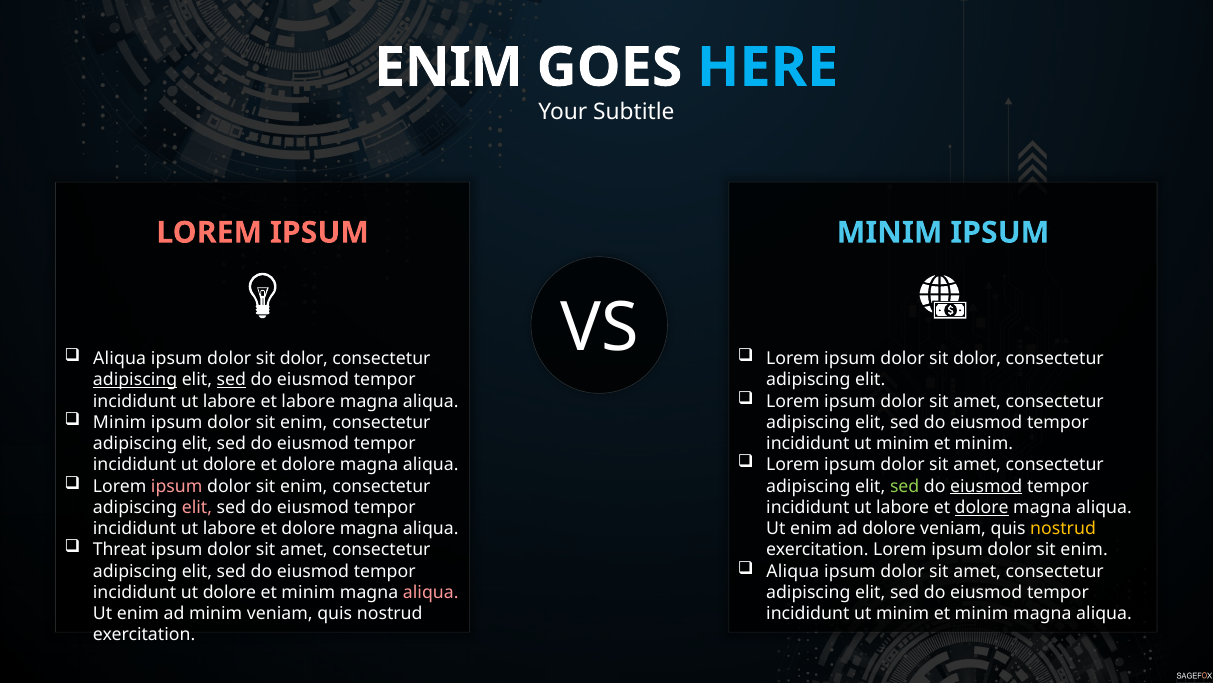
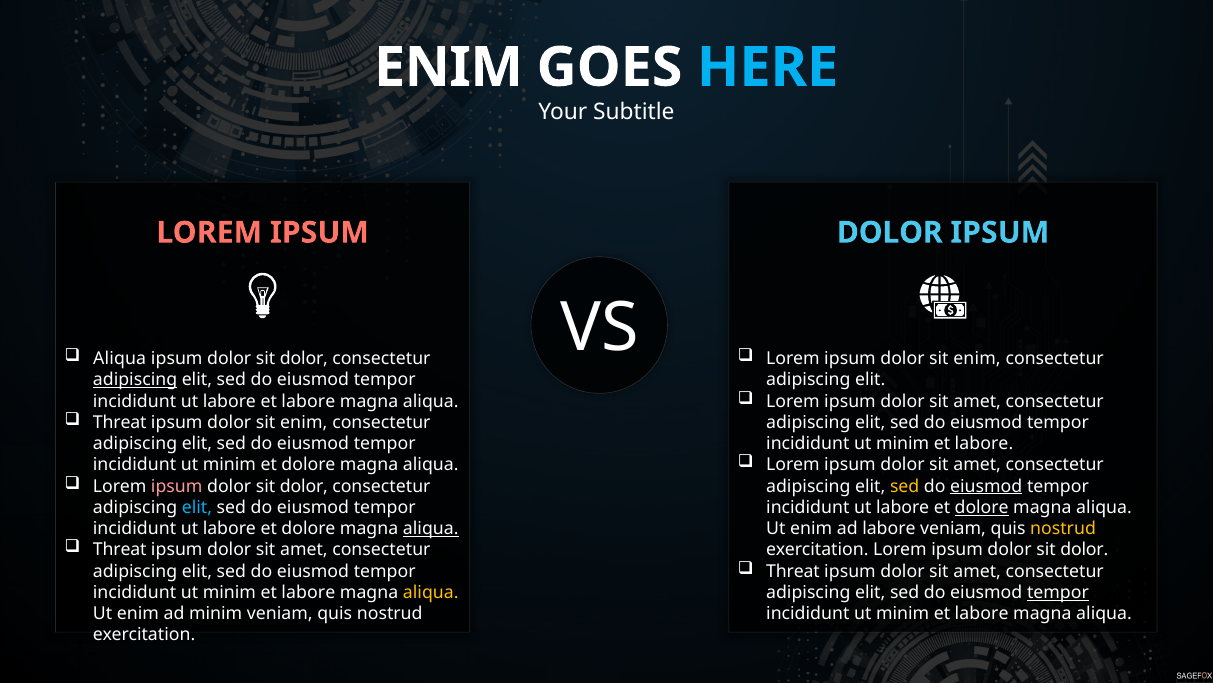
MINIM: MINIM -> DOLOR (890, 232)
dolor: dolor -> enim (977, 358)
sed underline: present -> none (231, 380)
Minim: Minim -> Threat (120, 422)
minim: minim -> labore (984, 443)
dolore: dolore -> minim (229, 465)
enim: enim -> dolor (304, 486)
sed colour: light green -> yellow (905, 486)
elit colour: pink -> light blue (197, 507)
aliqua underline: none -> present (431, 528)
ad dolore: dolore -> labore (889, 528)
enim: enim -> dolor (1084, 549)
Aliqua: Aliqua -> Threat (793, 571)
dolore: dolore -> minim (229, 592)
minim: minim -> labore (308, 592)
aliqua colour: pink -> yellow (431, 592)
tempor underline: none -> present (1058, 592)
minim: minim -> labore (982, 613)
